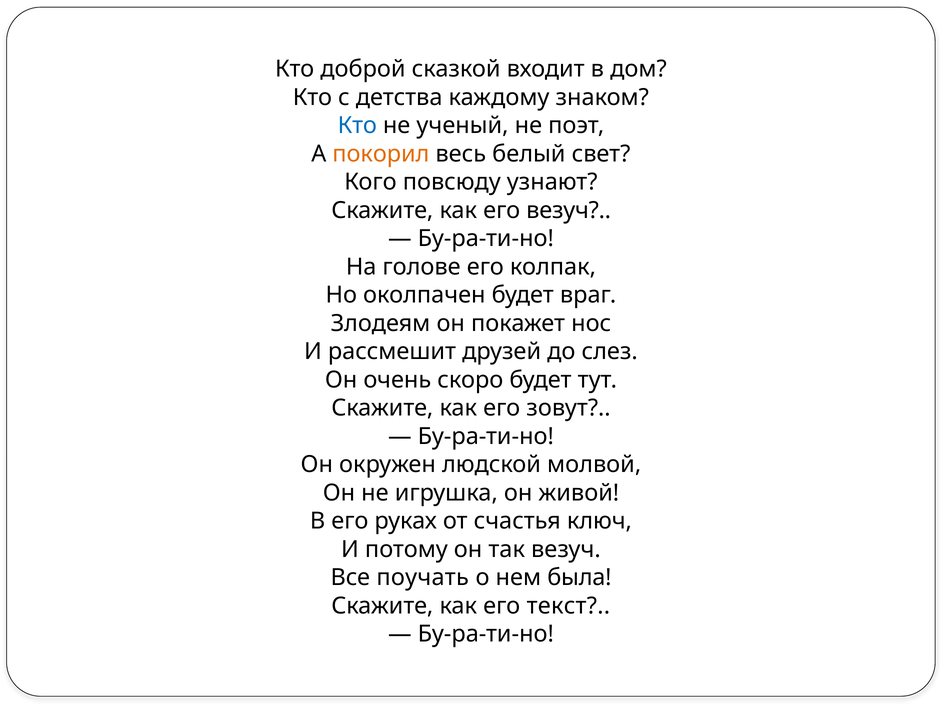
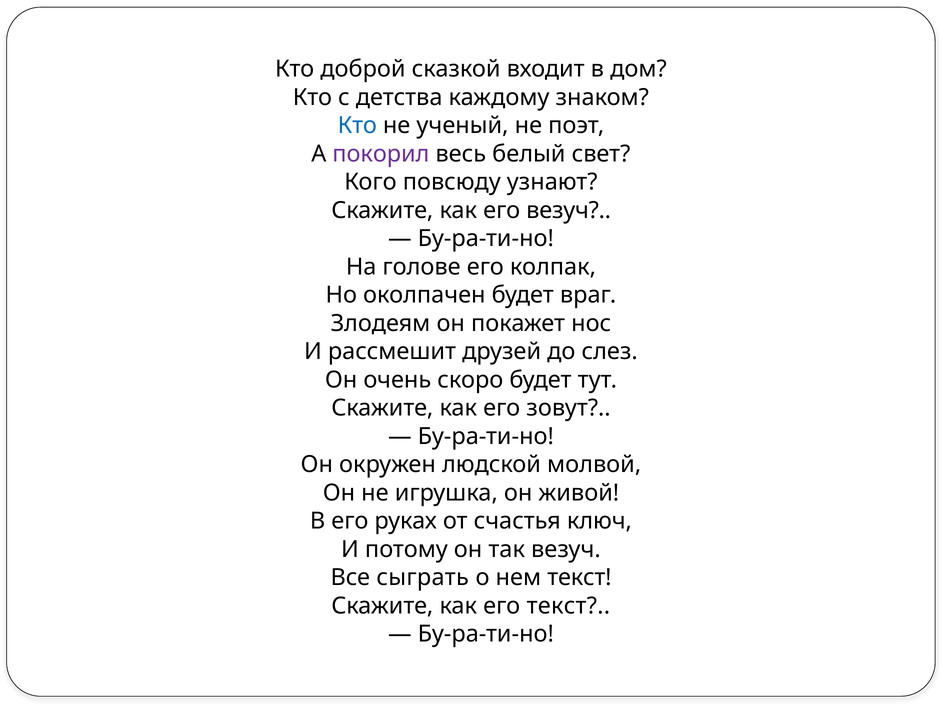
покорил colour: orange -> purple (381, 154)
поучать: поучать -> сыграть (423, 578)
нем была: была -> текст (579, 578)
